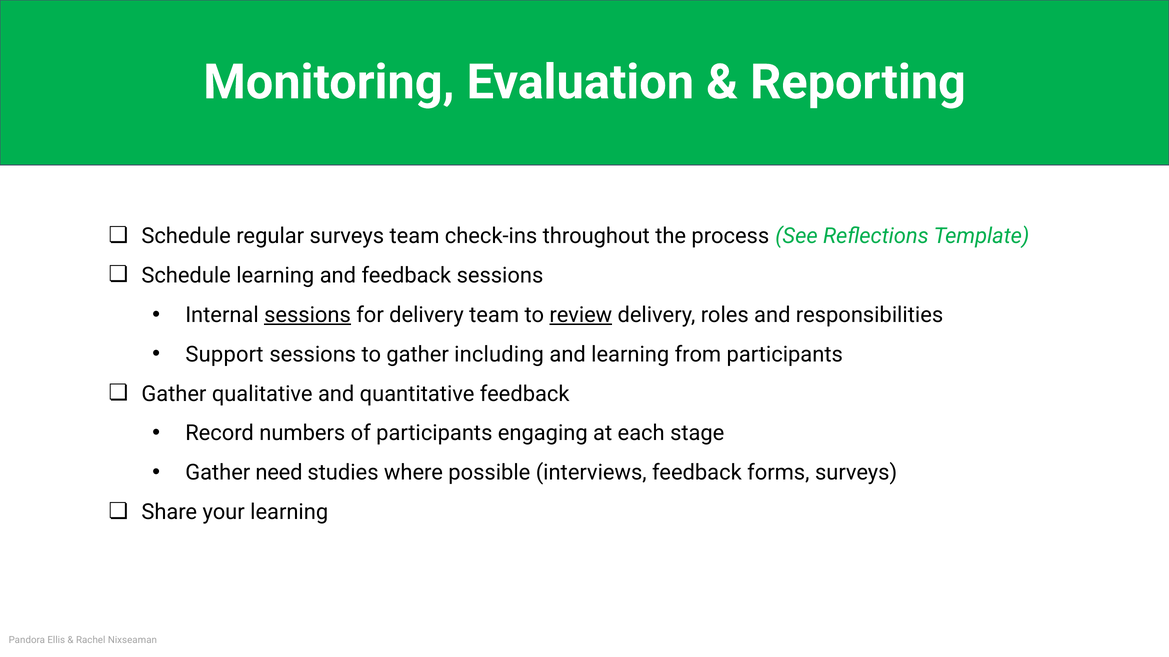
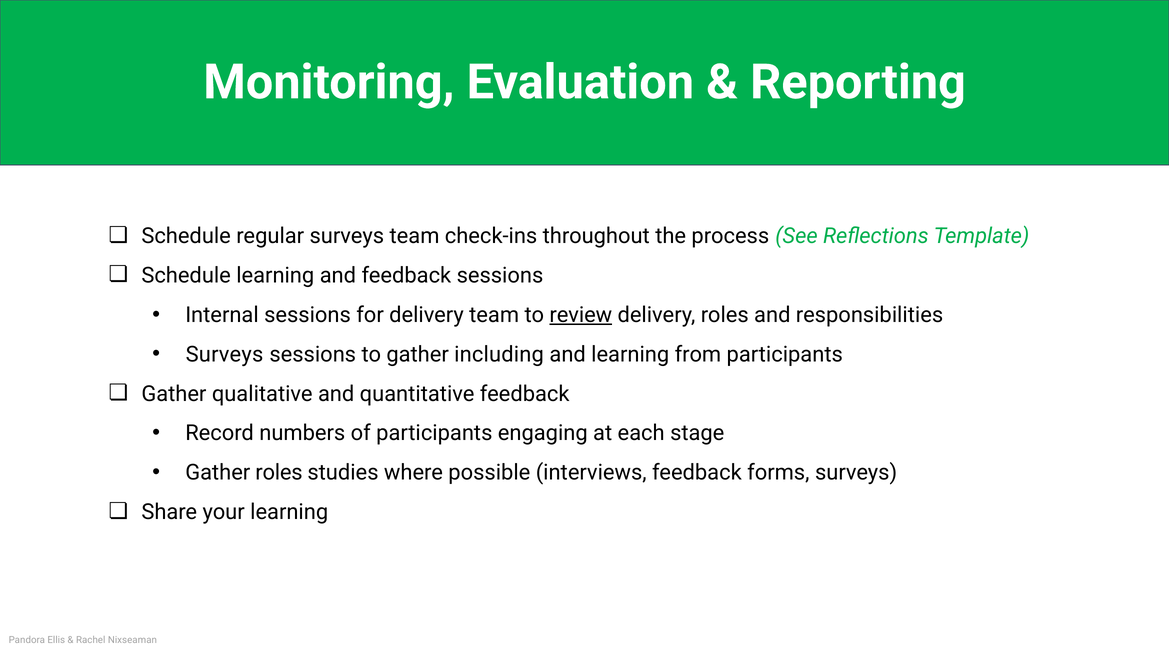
sessions underline: present -> none (307, 315)
Support: Support -> Surveys (224, 355)
Gather need: need -> roles (279, 473)
